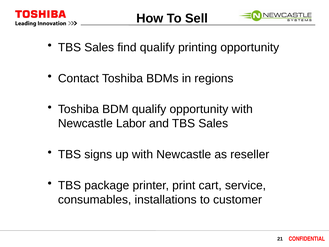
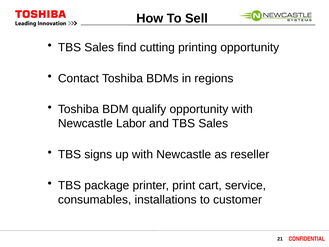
find qualify: qualify -> cutting (157, 47)
